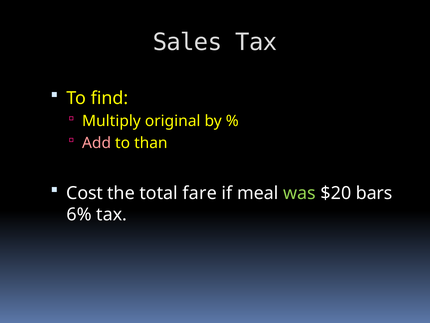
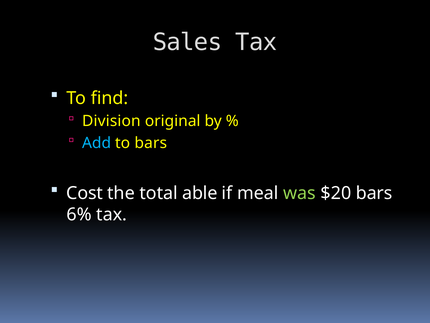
Multiply: Multiply -> Division (111, 121)
Add colour: pink -> light blue (97, 143)
to than: than -> bars (151, 143)
fare: fare -> able (200, 193)
